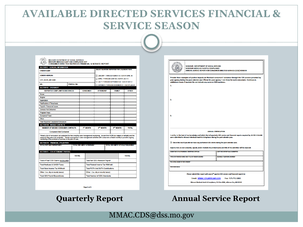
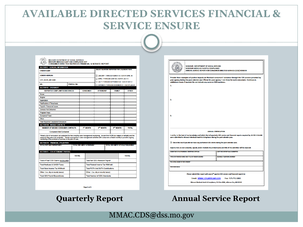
SEASON: SEASON -> ENSURE (177, 26)
